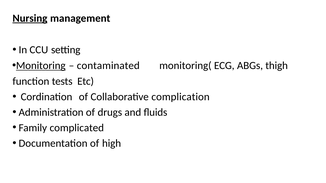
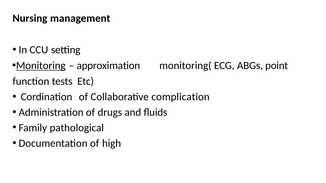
Nursing underline: present -> none (30, 18)
contaminated: contaminated -> approximation (108, 66)
thigh: thigh -> point (277, 66)
complicated: complicated -> pathological (77, 128)
